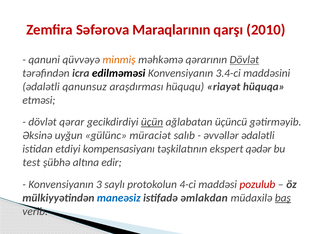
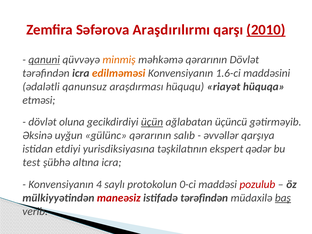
Maraqlarının: Maraqlarının -> Araşdırılırmı (171, 30)
2010 underline: none -> present (266, 30)
qanuni underline: none -> present (44, 60)
Dövlət underline: present -> none (244, 60)
edilməməsi colour: black -> orange (119, 73)
3.4-ci: 3.4-ci -> 1.6-ci (228, 73)
qərar: qərar -> oluna (72, 122)
gülünc müraciət: müraciət -> qərarının (150, 136)
əvvəllər ədalətli: ədalətli -> qarşıya (258, 136)
kompensasiyanı: kompensasiyanı -> yurisdiksiyasına (119, 149)
altına edir: edir -> icra (111, 163)
3: 3 -> 4 (99, 184)
4-ci: 4-ci -> 0-ci (188, 184)
maneəsiz colour: blue -> red (119, 198)
istifadə əmlakdan: əmlakdan -> tərəfindən (204, 198)
